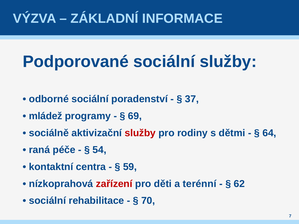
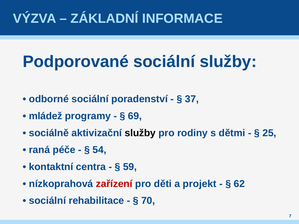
služby colour: red -> black (140, 133)
64: 64 -> 25 (269, 133)
terénní: terénní -> projekt (200, 184)
